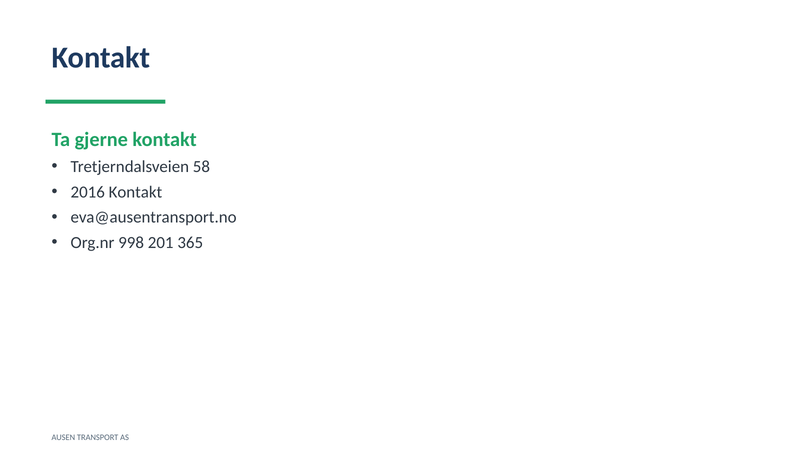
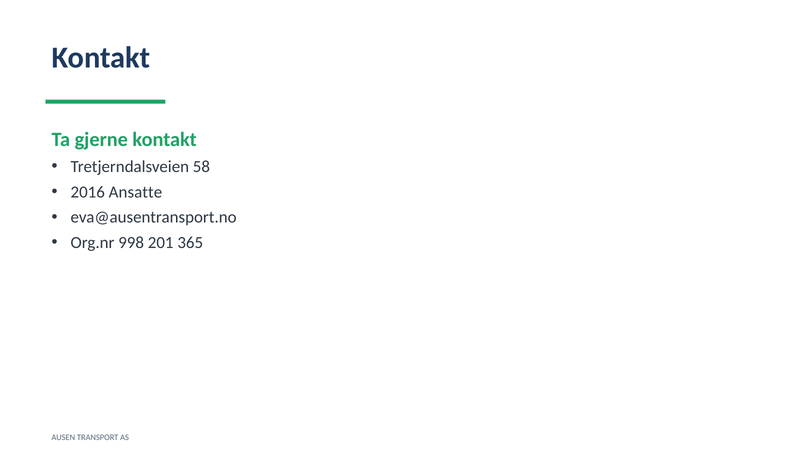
2016 Kontakt: Kontakt -> Ansatte (135, 192)
